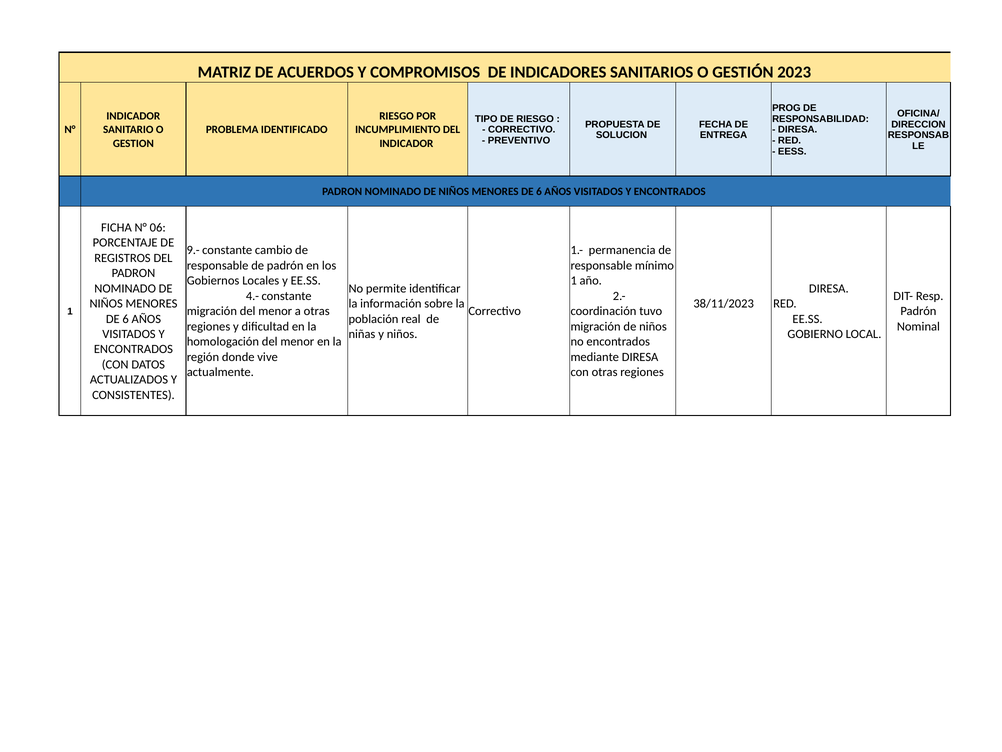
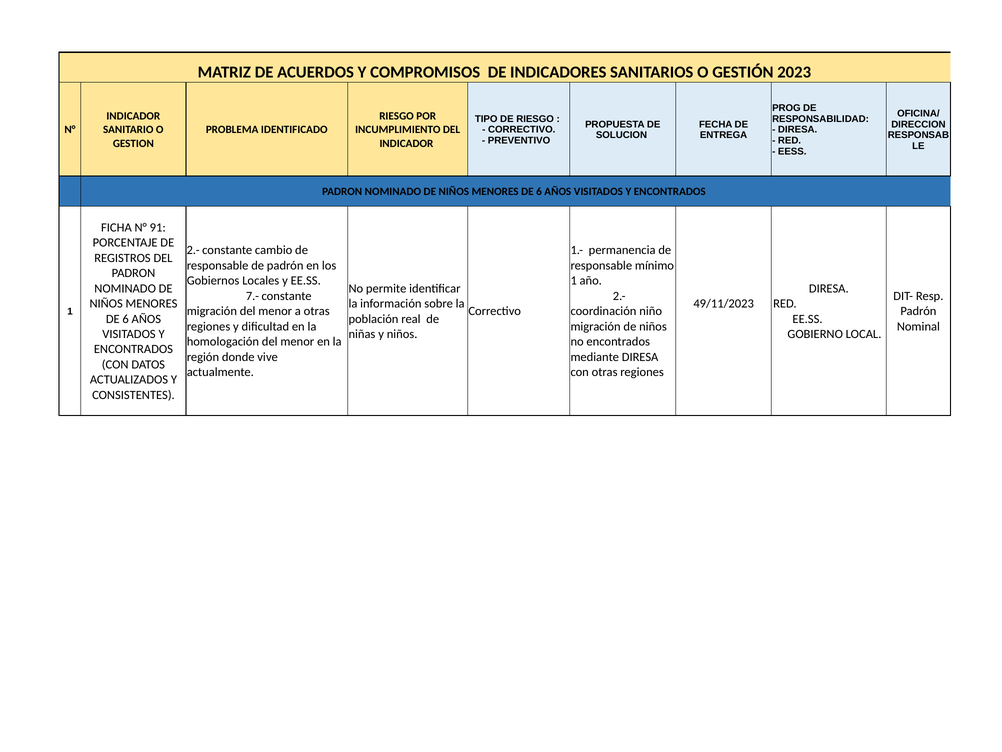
06: 06 -> 91 (158, 227)
9.-: 9.- -> 2.- (193, 250)
4.-: 4.- -> 7.- (252, 296)
38/11/2023: 38/11/2023 -> 49/11/2023 (724, 303)
tuvo: tuvo -> niño (651, 311)
